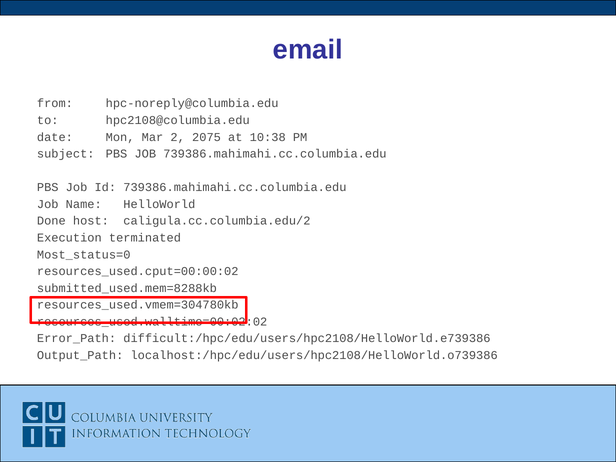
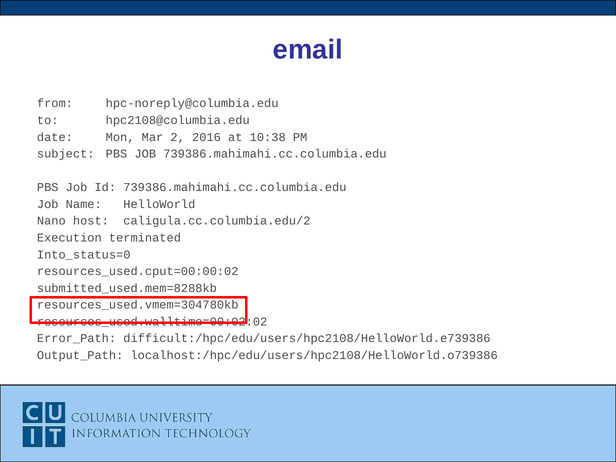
2075: 2075 -> 2016 (207, 137)
Done: Done -> Nano (51, 221)
Most_status=0: Most_status=0 -> Into_status=0 (84, 255)
